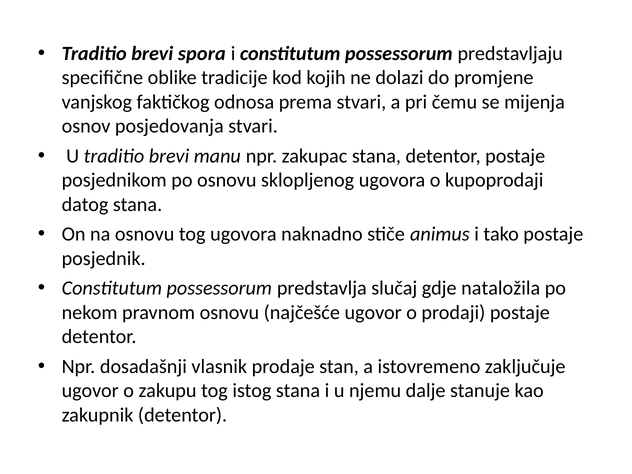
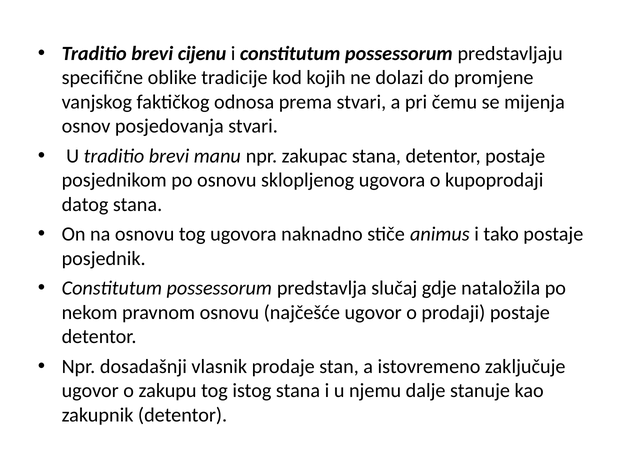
spora: spora -> cijenu (202, 54)
